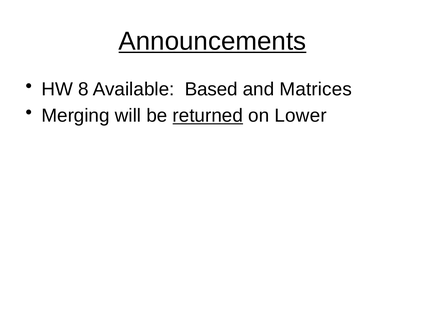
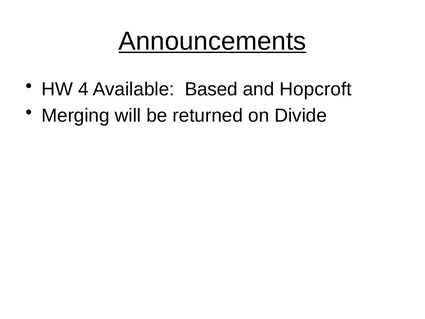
8: 8 -> 4 (83, 89)
Matrices: Matrices -> Hopcroft (316, 89)
returned underline: present -> none (208, 116)
Lower: Lower -> Divide (301, 116)
